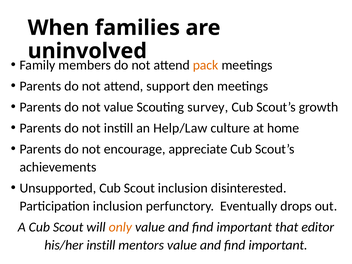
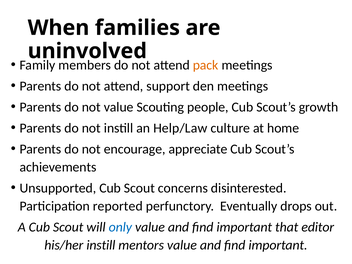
survey: survey -> people (208, 107)
Scout inclusion: inclusion -> concerns (183, 188)
Participation inclusion: inclusion -> reported (118, 206)
only colour: orange -> blue (120, 227)
